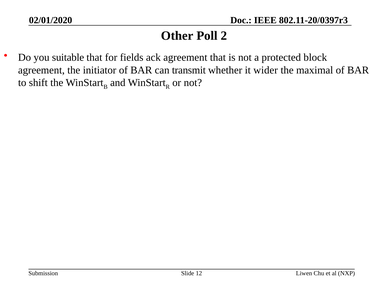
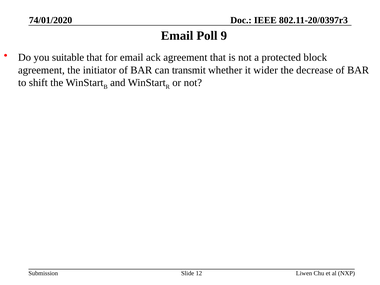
02/01/2020: 02/01/2020 -> 74/01/2020 (51, 20)
Other: Other -> Email (177, 36)
2: 2 -> 9 (224, 36)
for fields: fields -> email (132, 57)
maximal: maximal -> decrease (315, 70)
